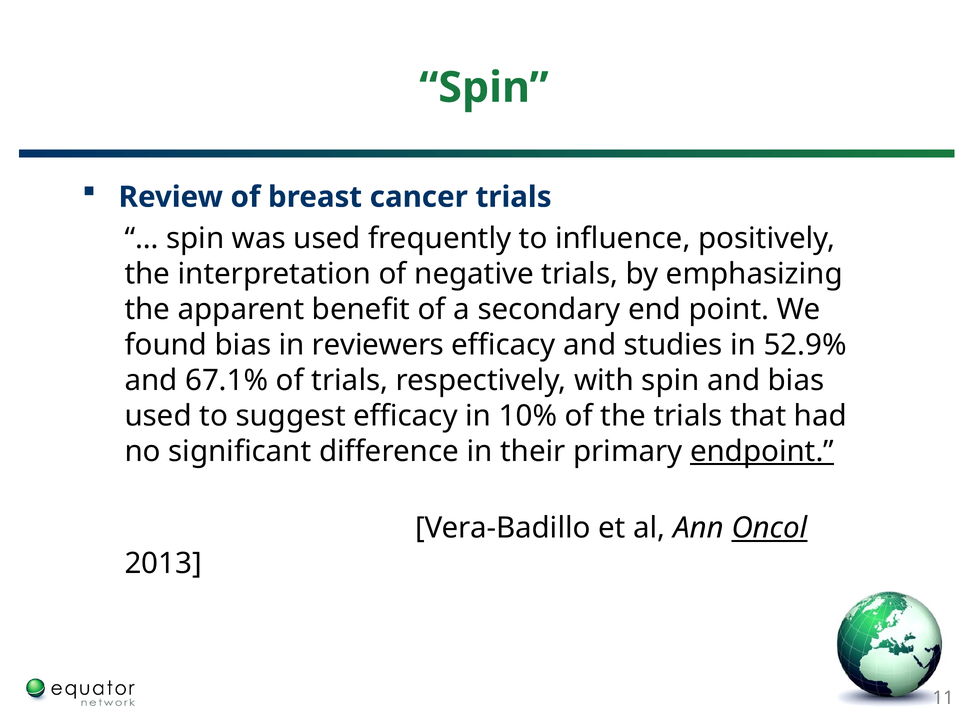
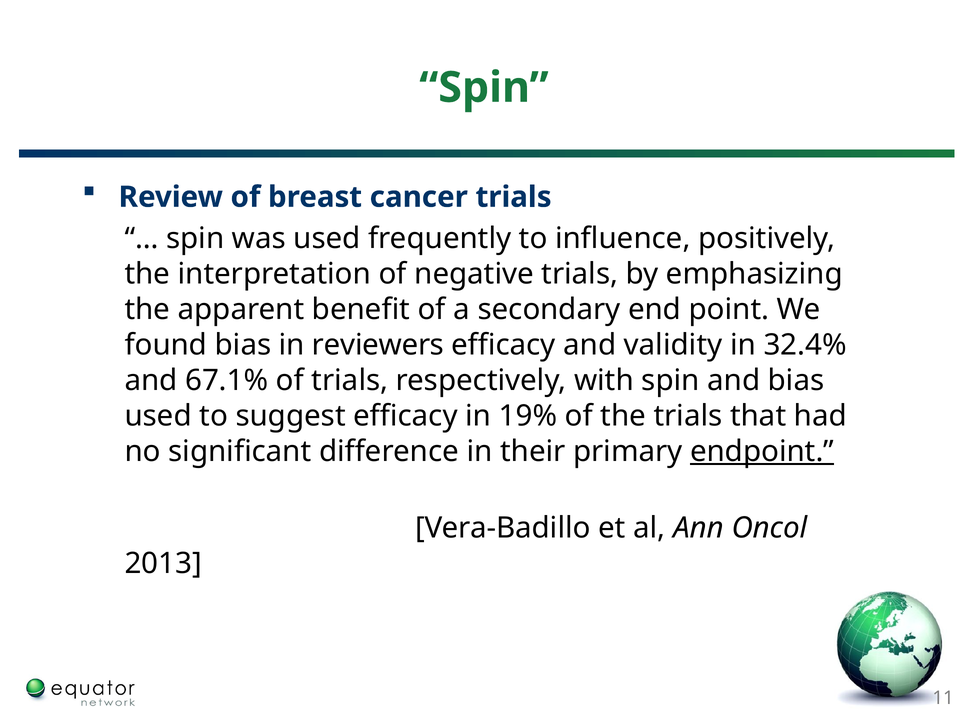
studies: studies -> validity (673, 345)
52.9%: 52.9% -> 32.4% (805, 345)
10%: 10% -> 19% (528, 416)
Oncol underline: present -> none (770, 528)
